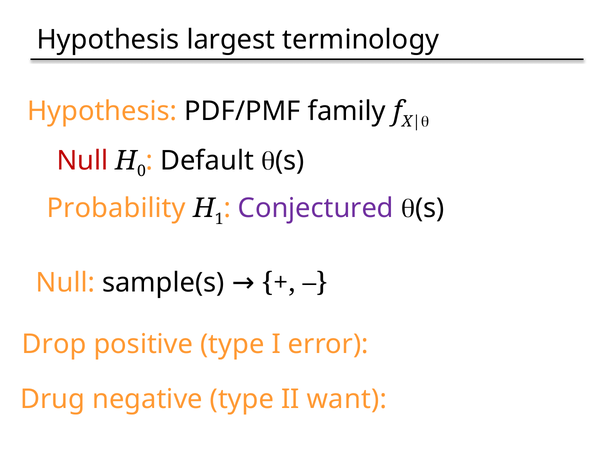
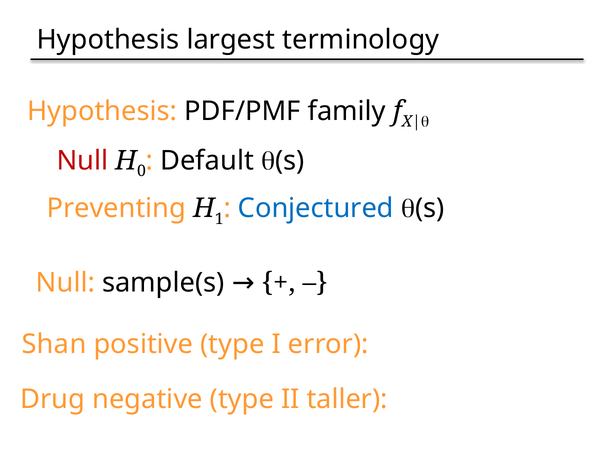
Probability: Probability -> Preventing (116, 209)
Conjectured colour: purple -> blue (316, 209)
Drop: Drop -> Shan (54, 344)
want: want -> taller (347, 400)
